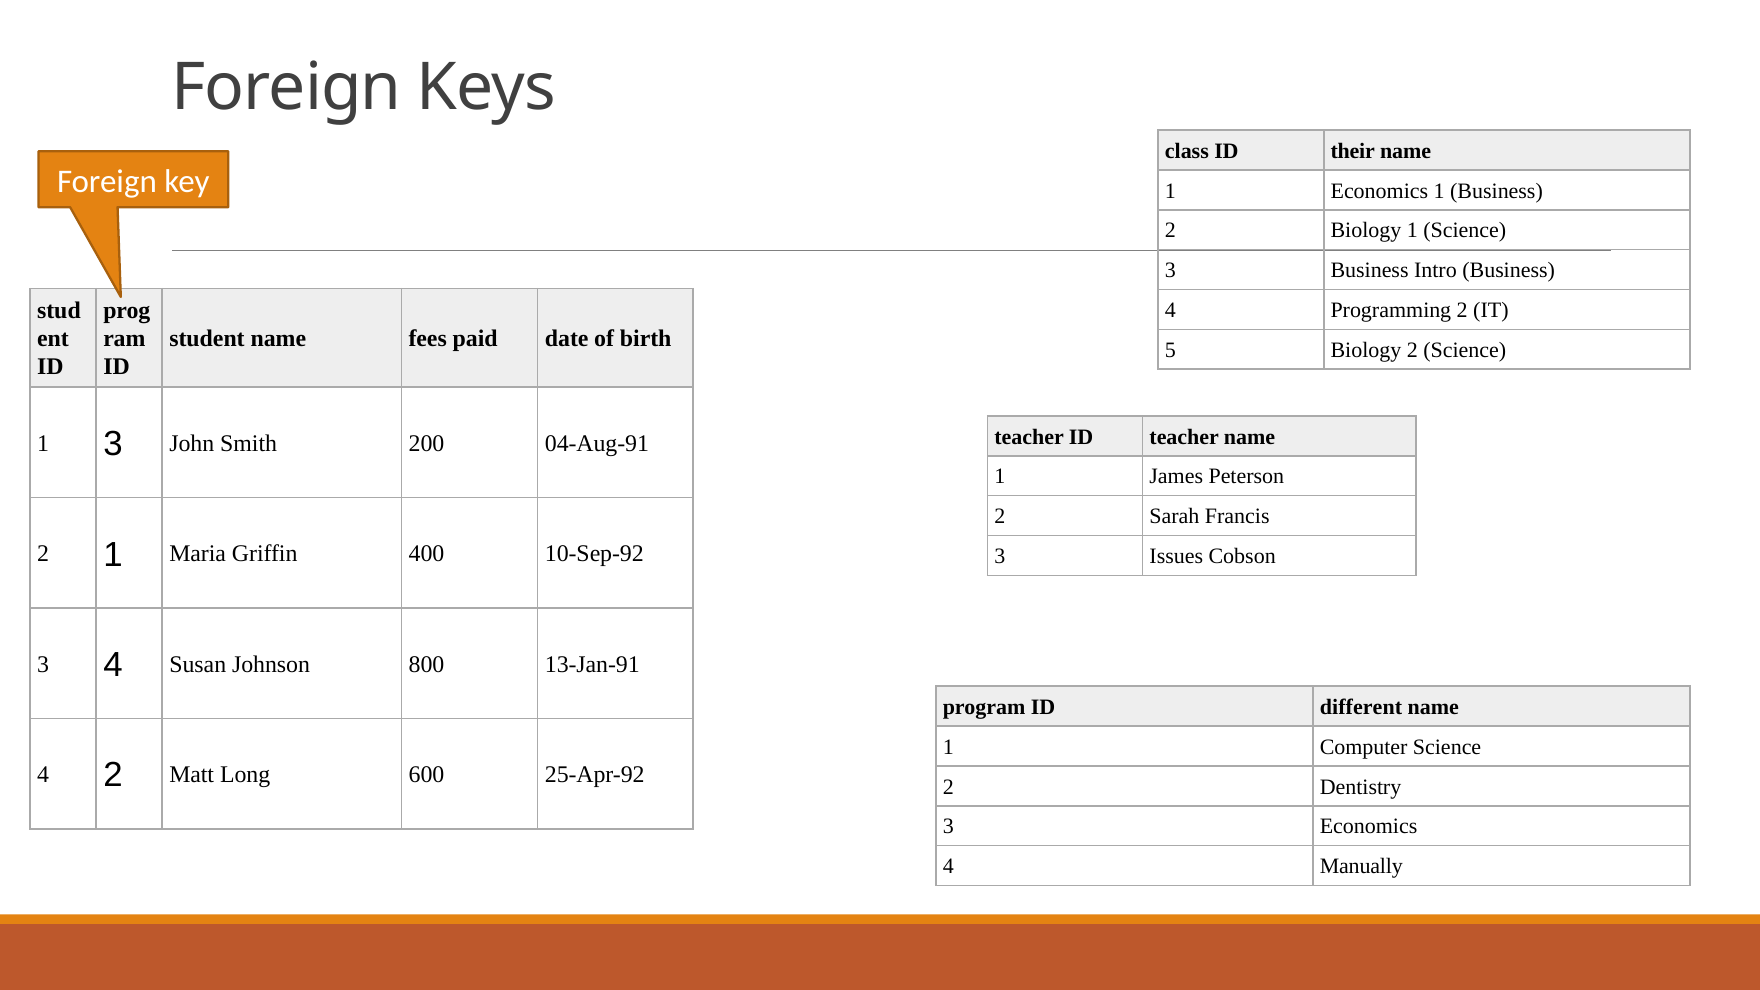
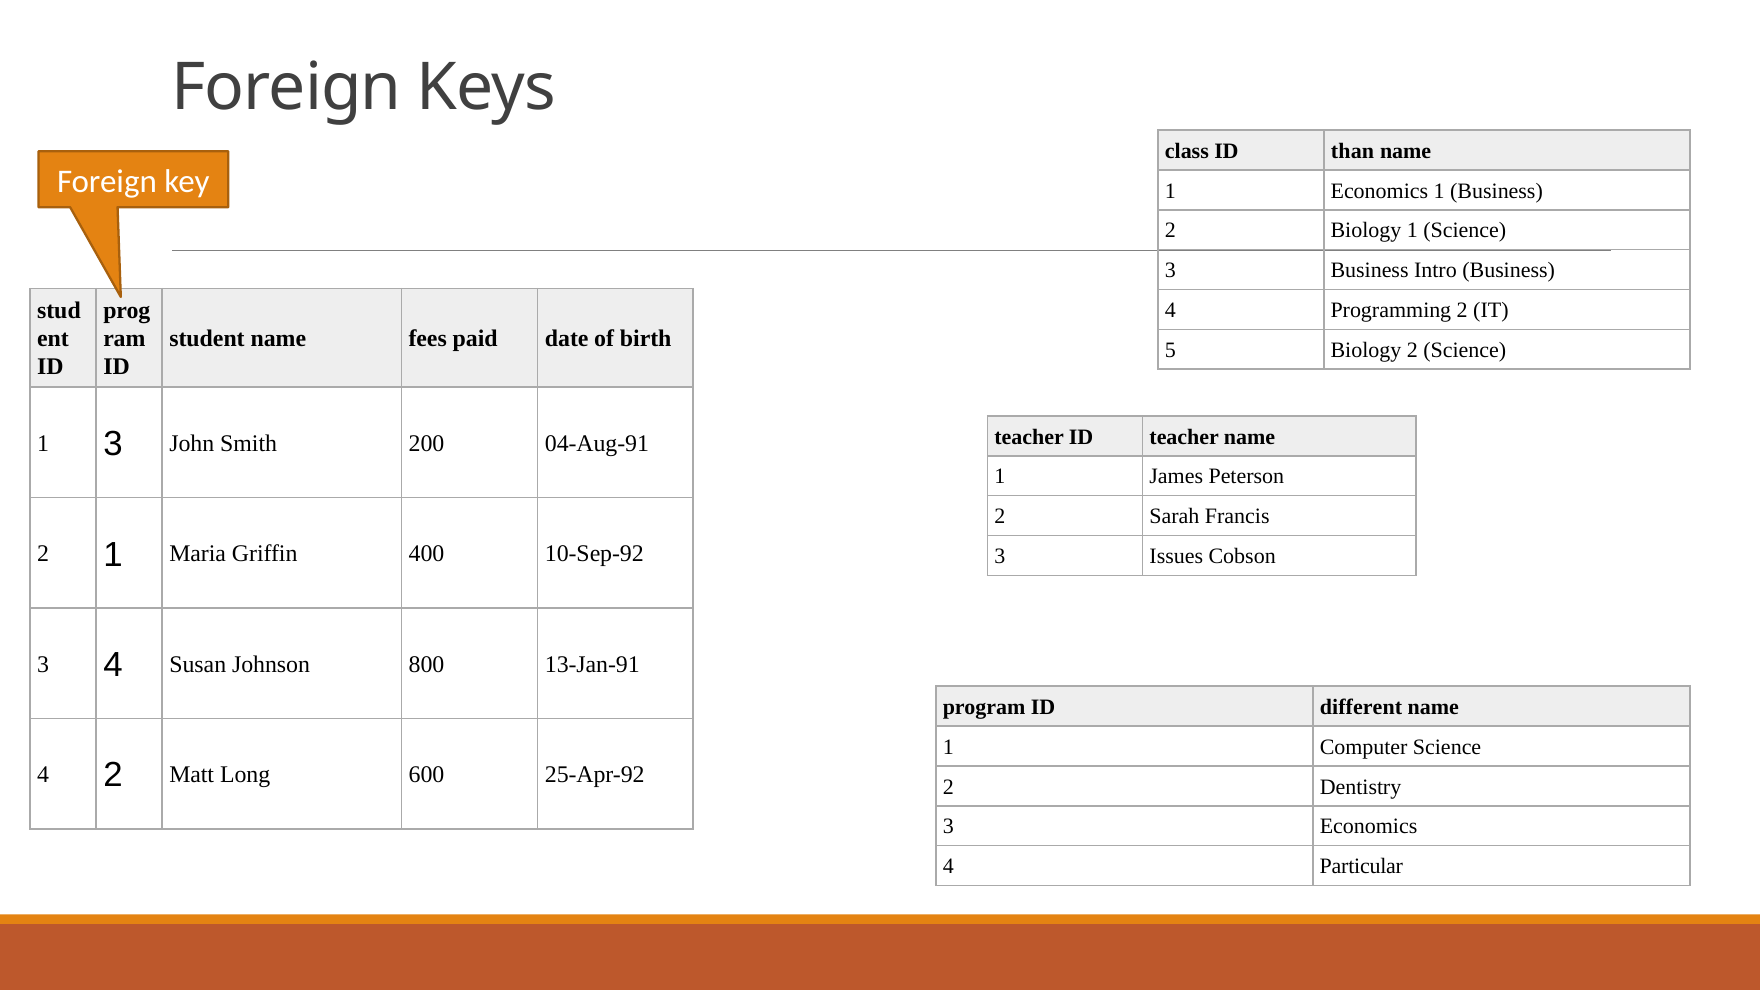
their: their -> than (1352, 151)
Manually: Manually -> Particular (1361, 867)
